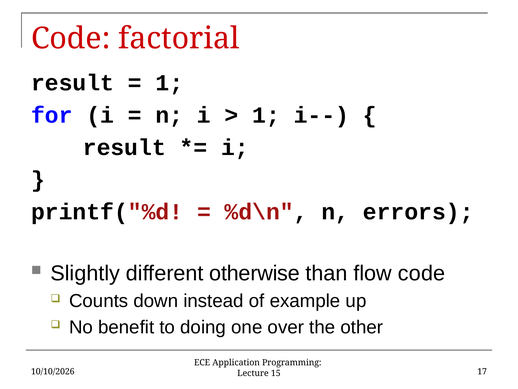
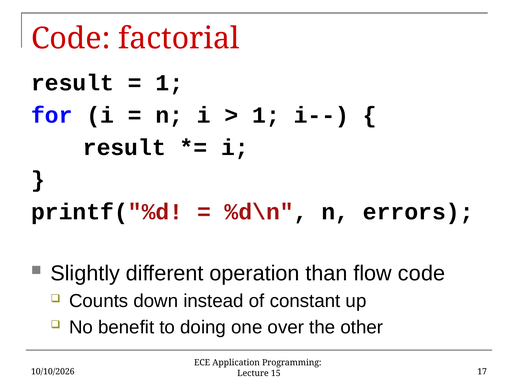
otherwise: otherwise -> operation (254, 273)
example: example -> constant (305, 301)
